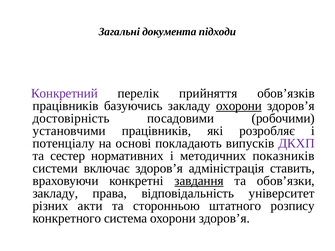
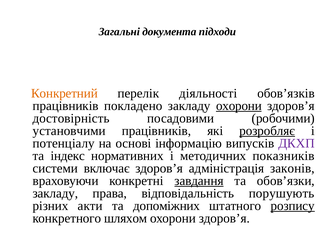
Конкретний colour: purple -> orange (64, 93)
прийняття: прийняття -> діяльності (208, 93)
базуючись: базуючись -> покладено (133, 106)
розробляє underline: none -> present (267, 131)
покладають: покладають -> інформацію (189, 143)
сестер: сестер -> індекс (68, 156)
ставить: ставить -> законiв (292, 168)
університет: університет -> порушують (282, 193)
сторонньою: сторонньою -> допомiжних (167, 206)
розпису underline: none -> present (293, 206)
система: система -> шляхом (126, 218)
